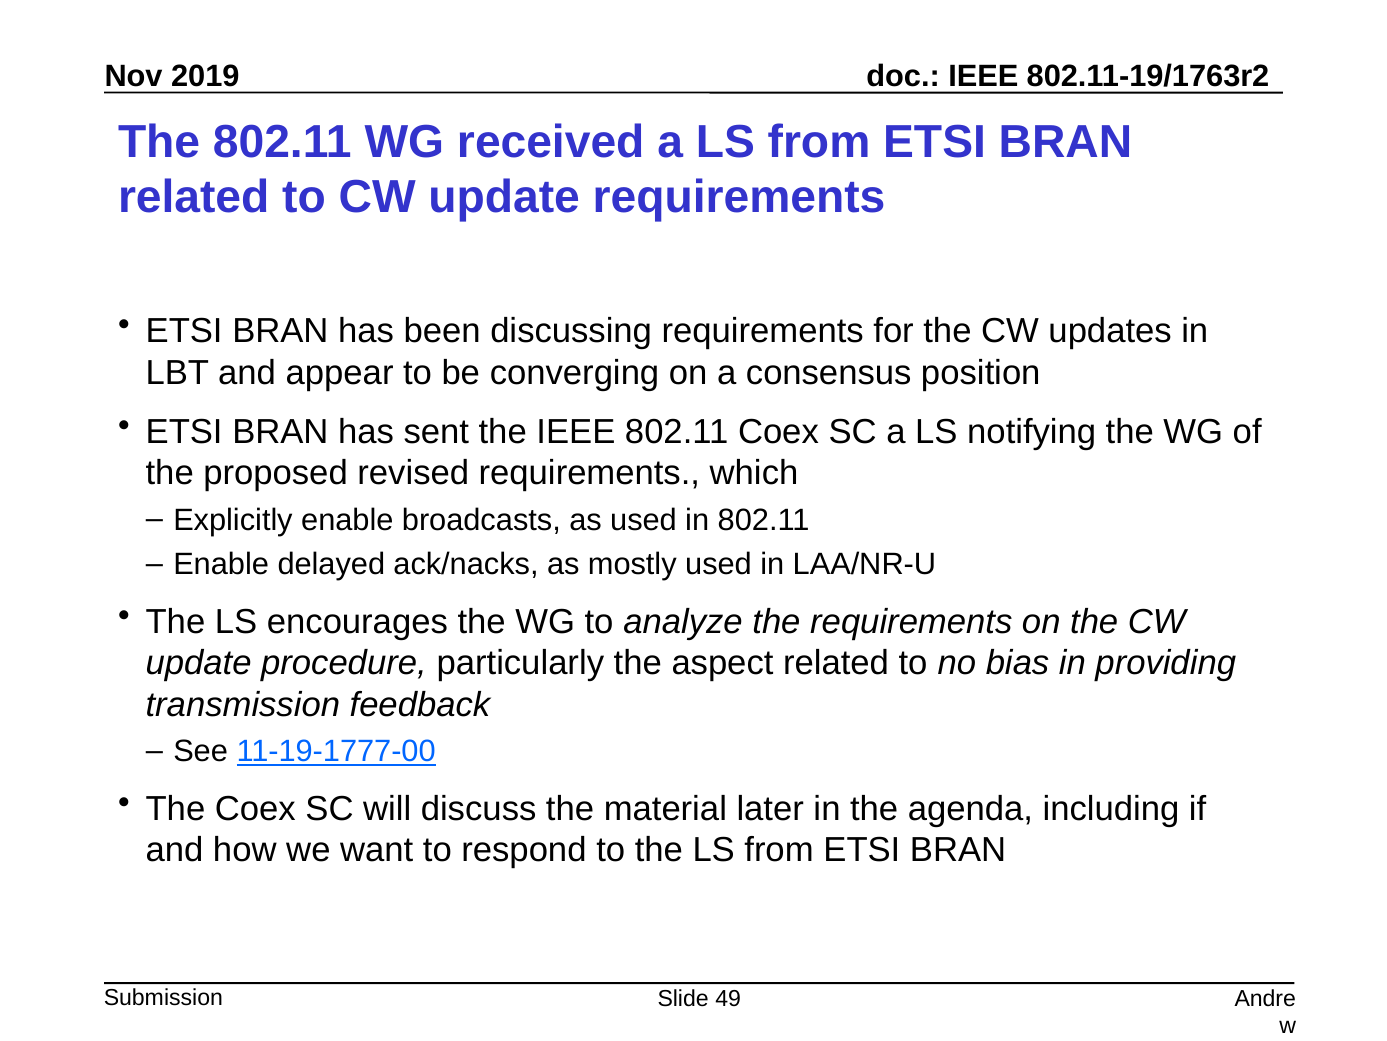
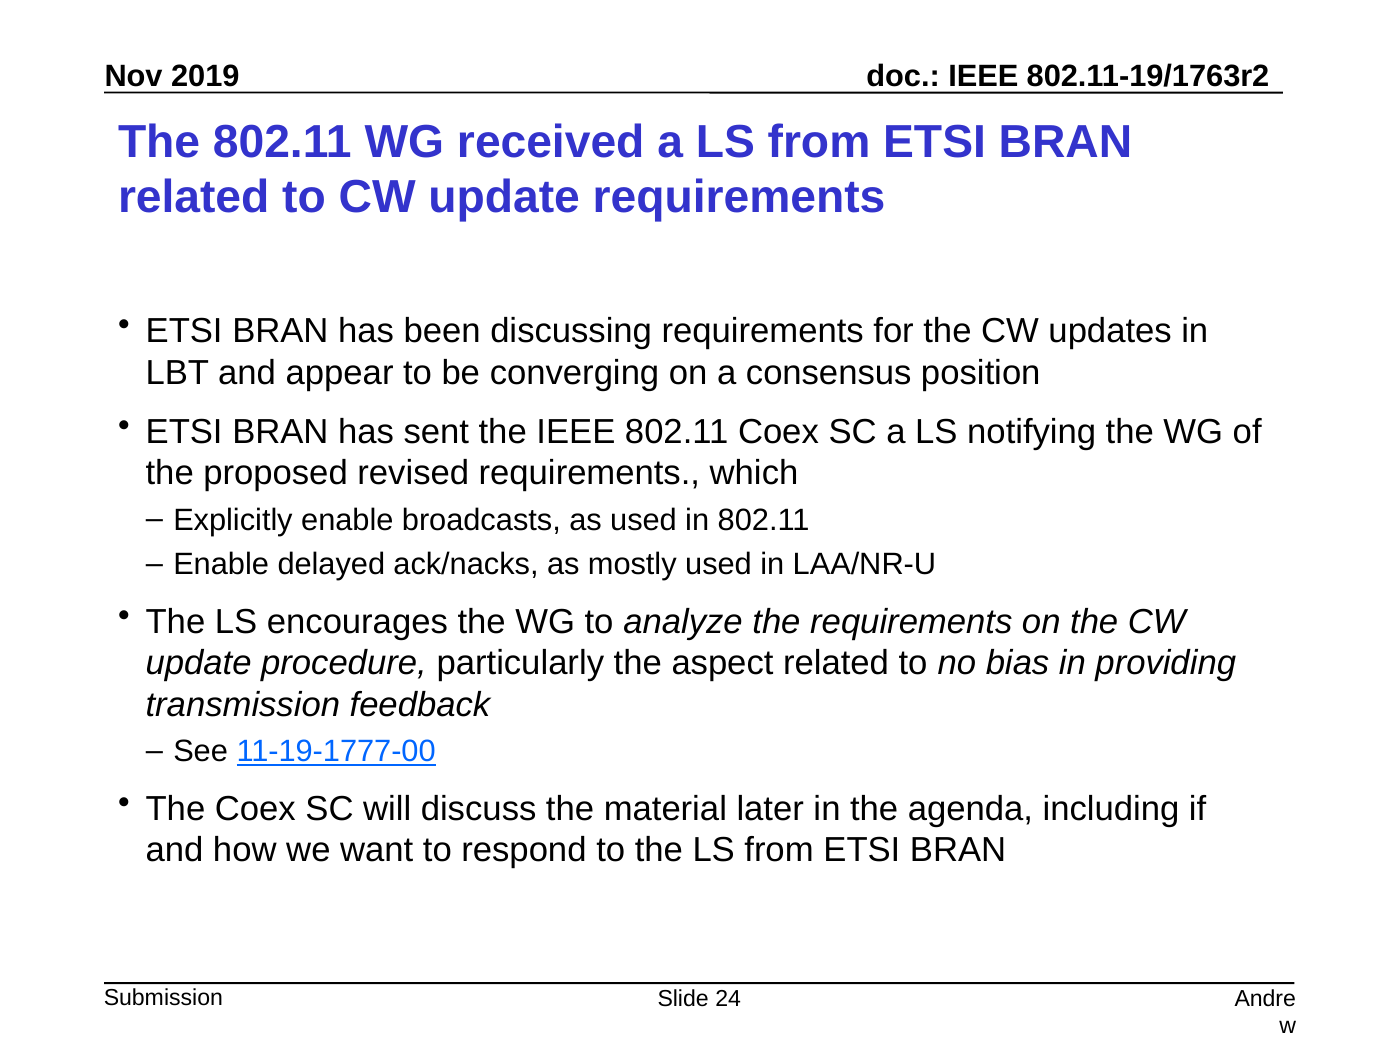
49: 49 -> 24 (728, 998)
